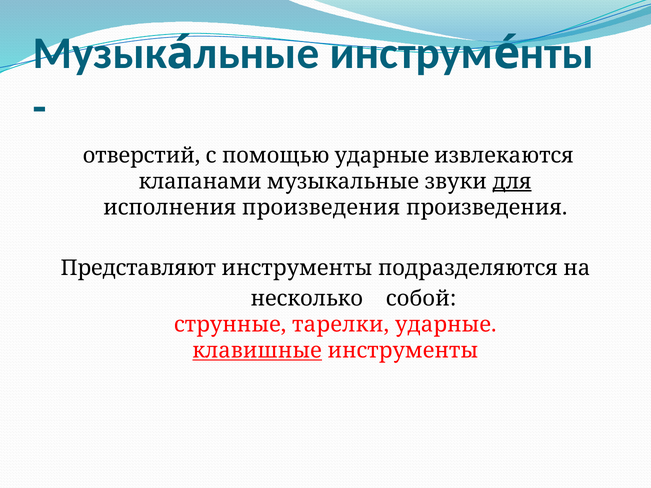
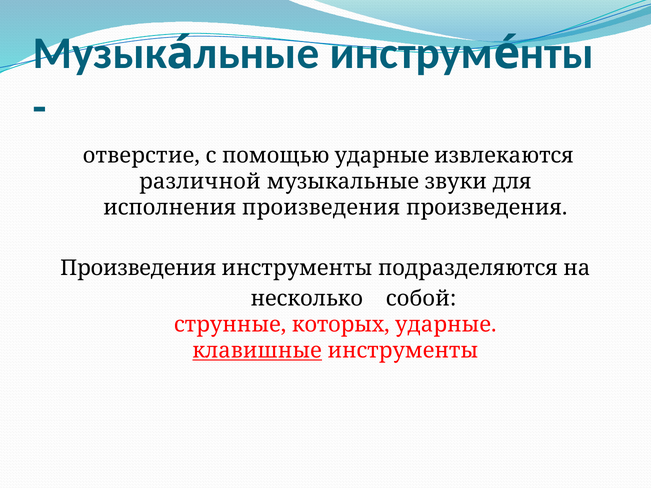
отверстий: отверстий -> отверстие (141, 156)
клапанами: клапанами -> различной (200, 182)
для underline: present -> none (512, 182)
Представляют: Представляют -> Произведения (138, 268)
тарелки: тарелки -> которых (341, 325)
